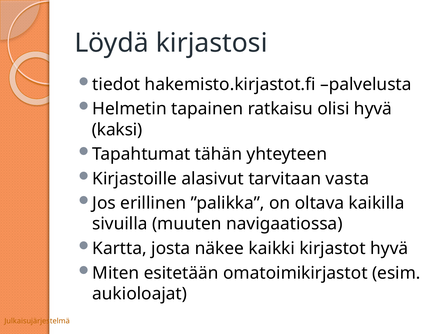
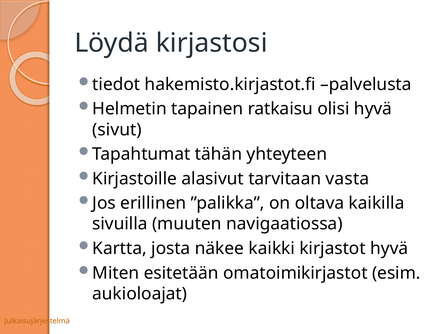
kaksi: kaksi -> sivut (117, 130)
